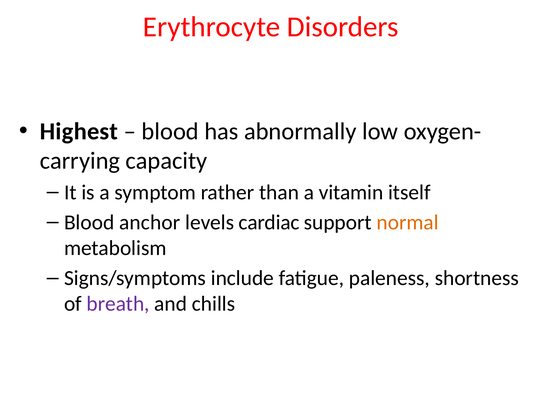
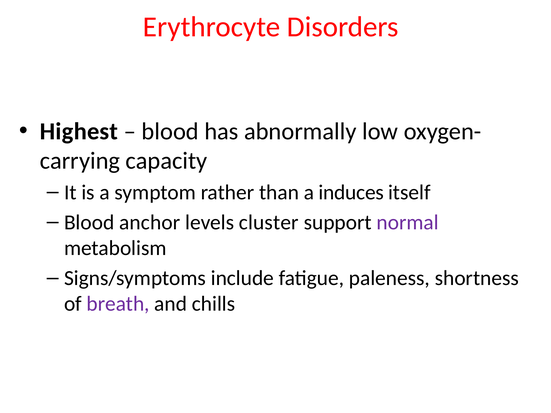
vitamin: vitamin -> induces (351, 193)
cardiac: cardiac -> cluster (269, 223)
normal colour: orange -> purple (408, 223)
